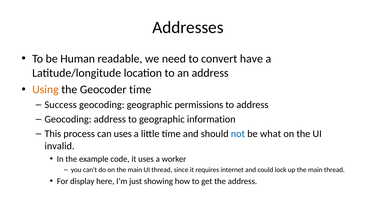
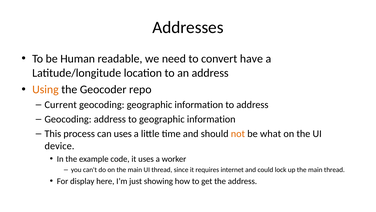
Geocoder time: time -> repo (140, 89)
Success: Success -> Current (61, 105)
geocoding geographic permissions: permissions -> information (199, 105)
not colour: blue -> orange (238, 133)
invalid: invalid -> device (59, 146)
